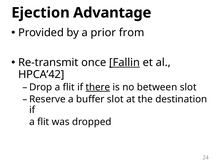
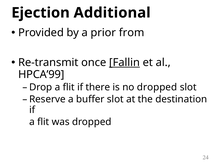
Advantage: Advantage -> Additional (112, 13)
HPCA’42: HPCA’42 -> HPCA’99 (41, 74)
there underline: present -> none (98, 87)
no between: between -> dropped (157, 87)
